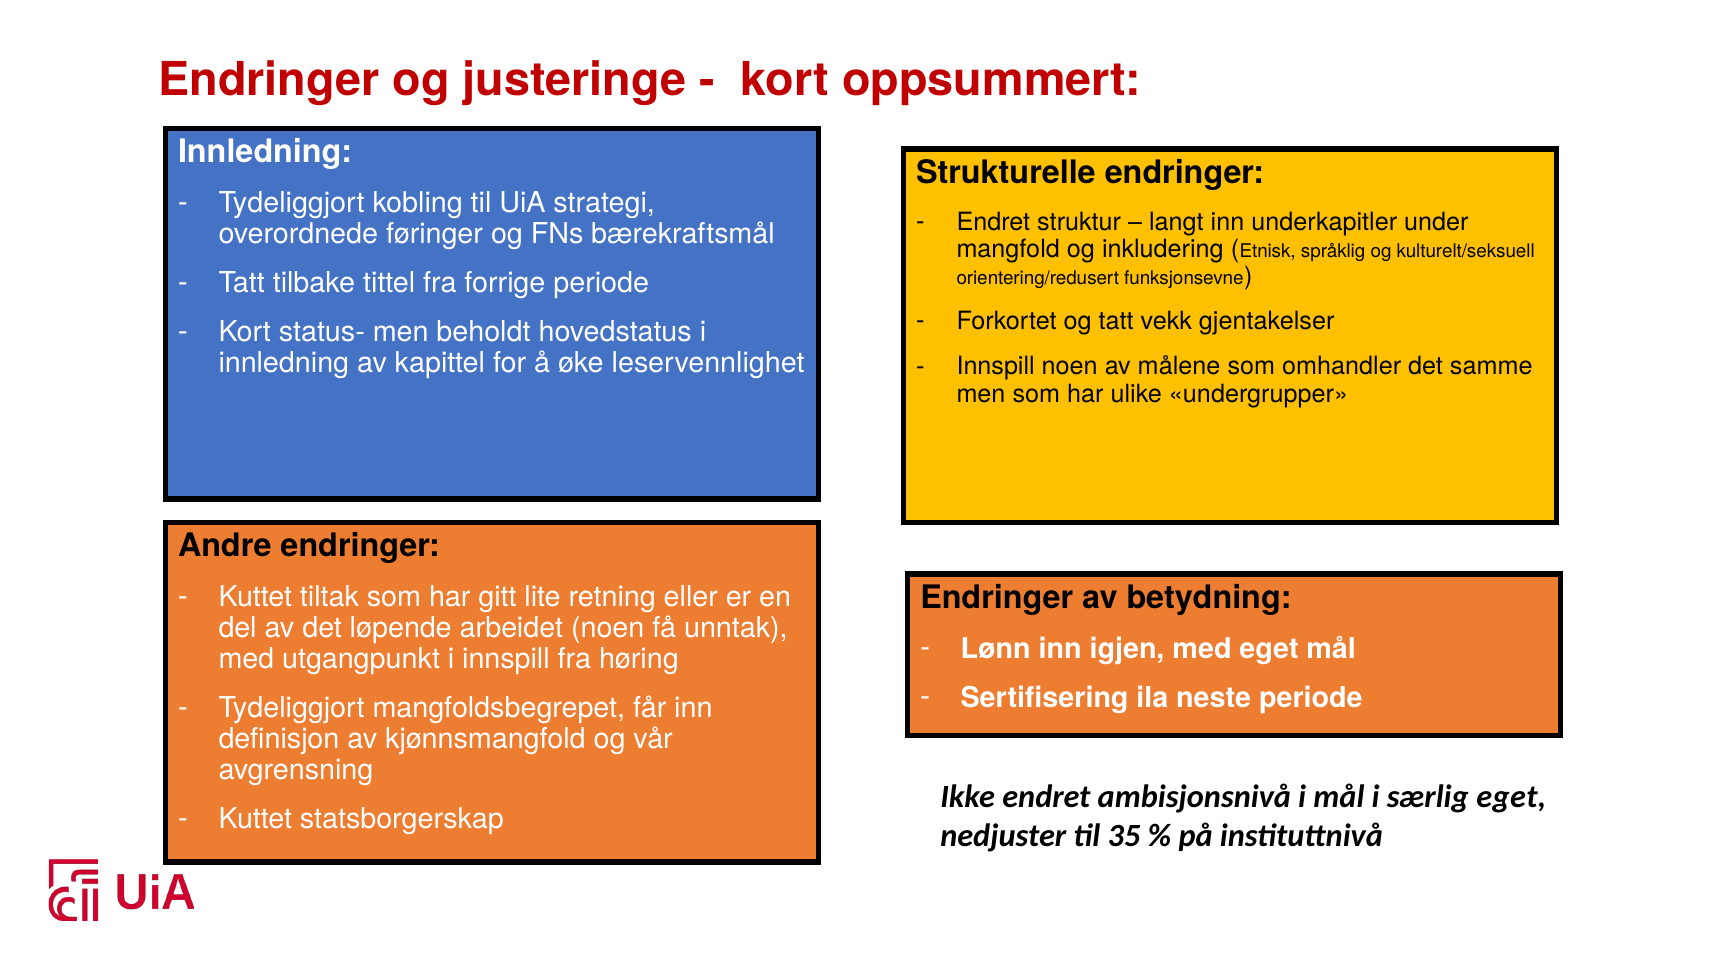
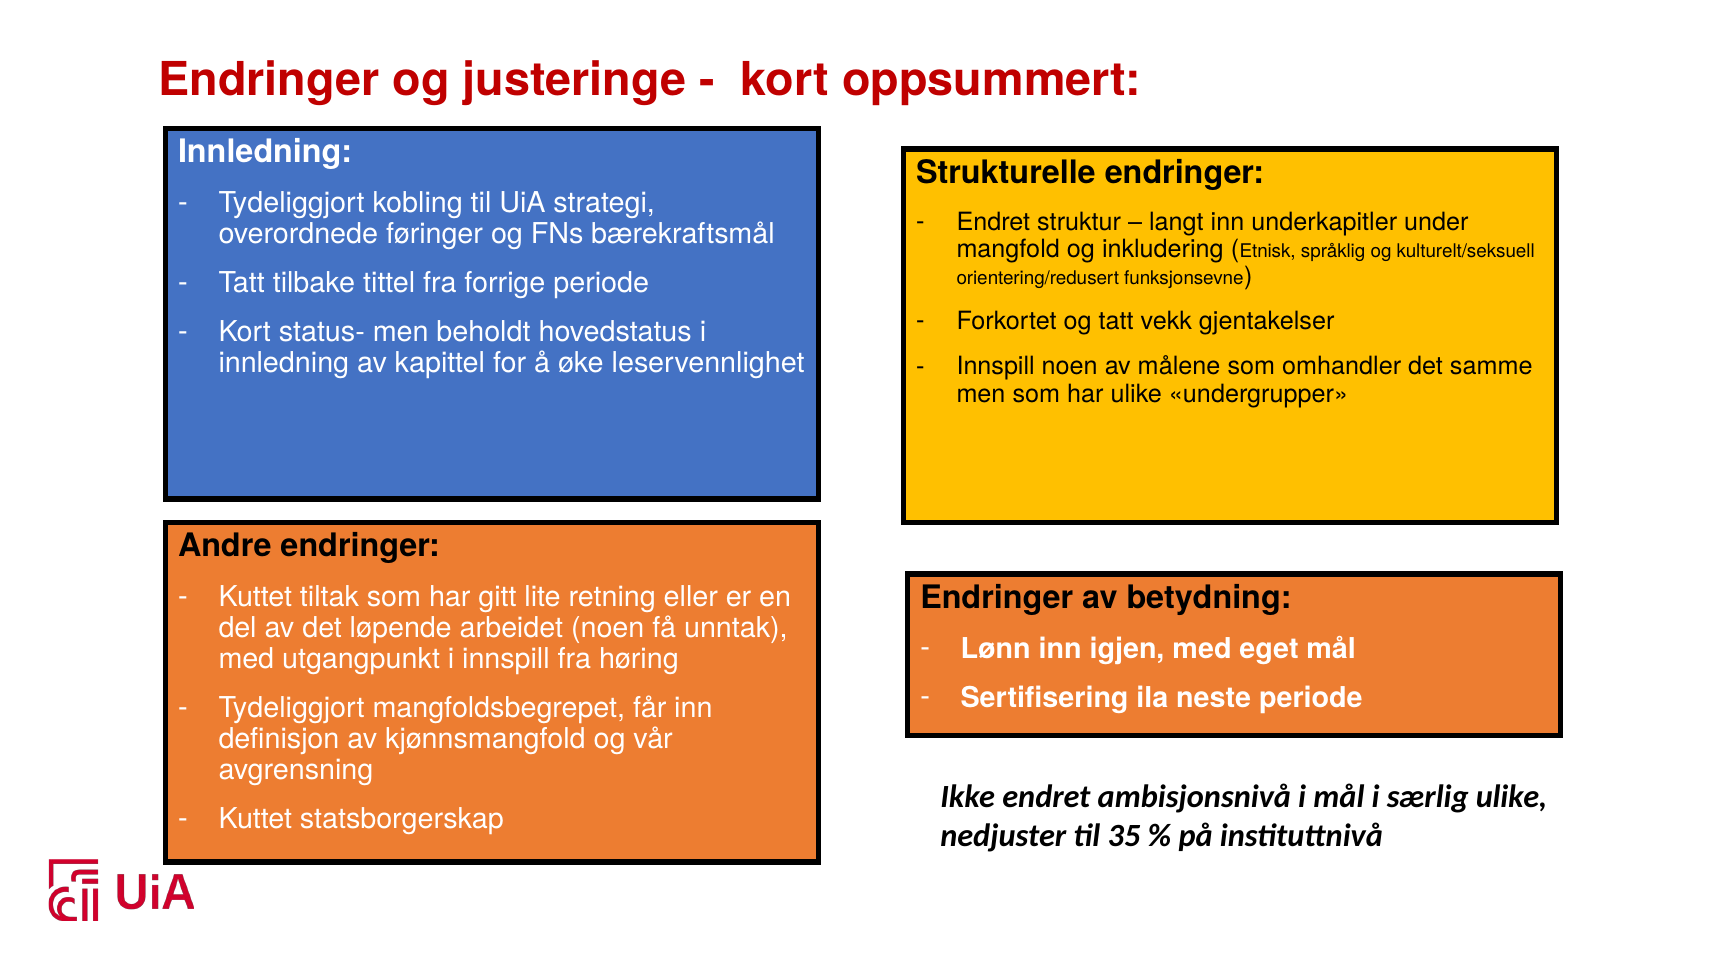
særlig eget: eget -> ulike (1512, 797)
